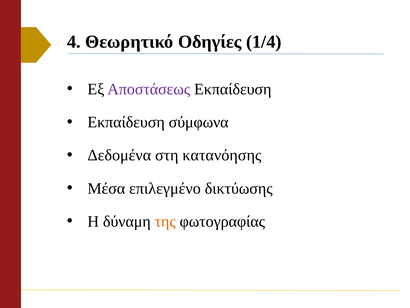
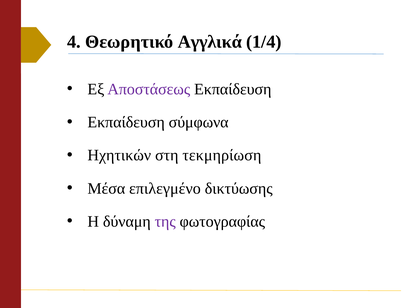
Οδηγίες: Οδηγίες -> Αγγλικά (210, 42)
Δεδομένα: Δεδομένα -> Ηχητικών (119, 155)
κατανόησης: κατανόησης -> τεκμηρίωση (222, 155)
της colour: orange -> purple (165, 221)
